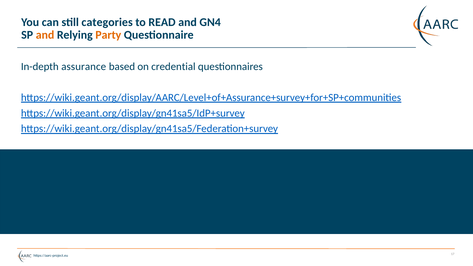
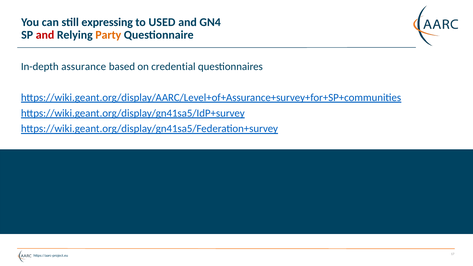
categories: categories -> expressing (107, 22)
READ: READ -> USED (162, 22)
and colour: orange -> red (45, 35)
